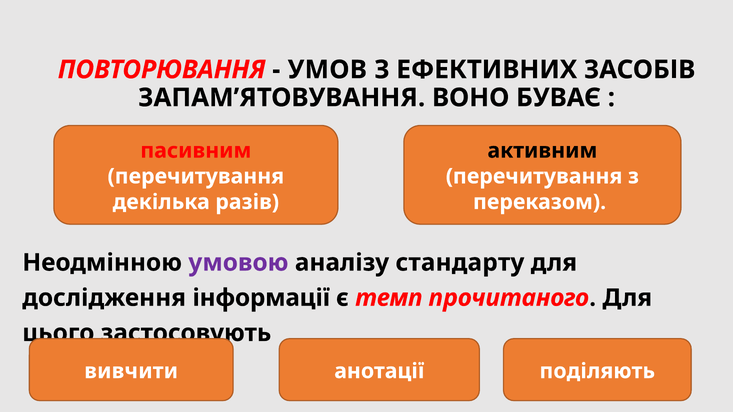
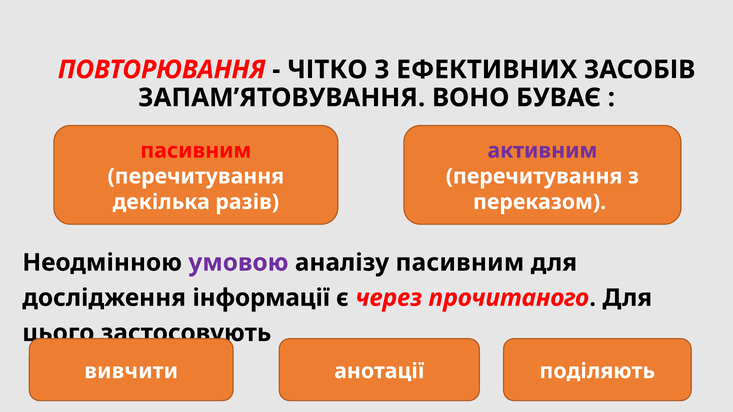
УМОВ: УМОВ -> ЧІТКО (327, 70)
активним colour: black -> purple (542, 151)
аналізу стандарту: стандарту -> пасивним (460, 263)
темп: темп -> через (389, 298)
